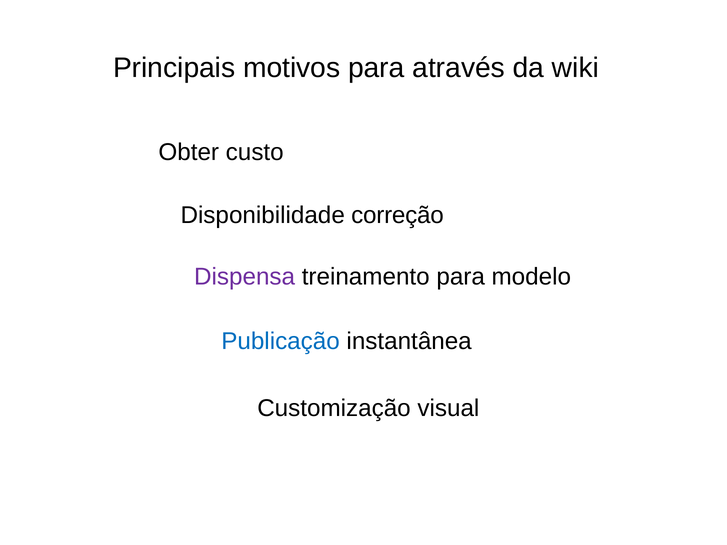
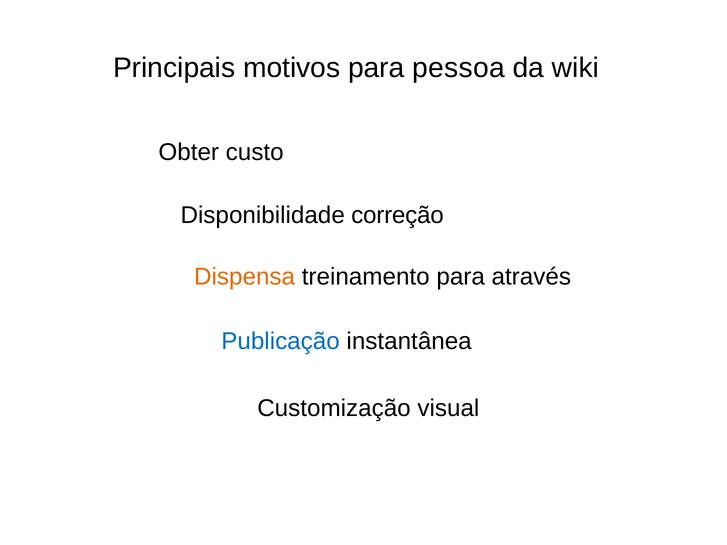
através: através -> pessoa (459, 68)
Dispensa colour: purple -> orange (245, 277)
modelo: modelo -> através (531, 277)
